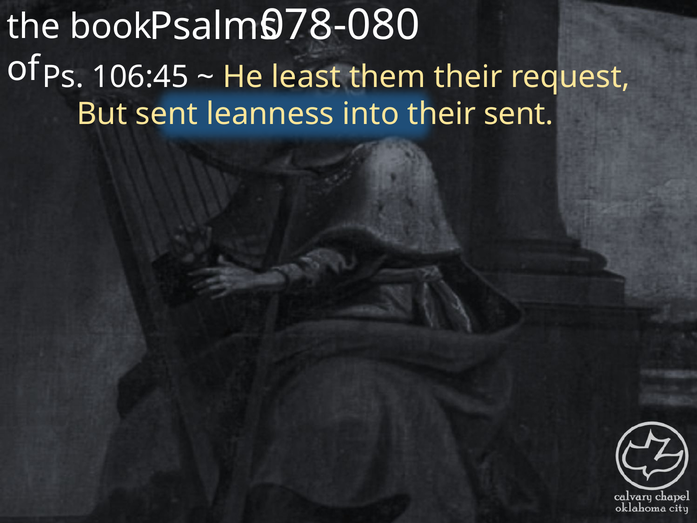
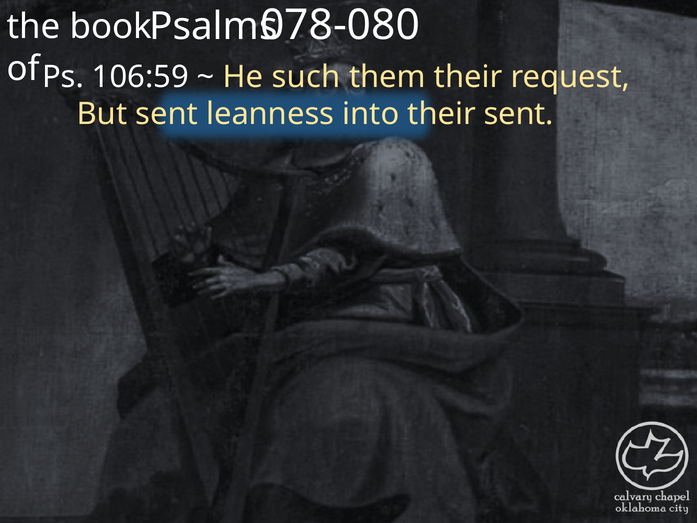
106:45: 106:45 -> 106:59 (140, 77)
least: least -> such (306, 77)
